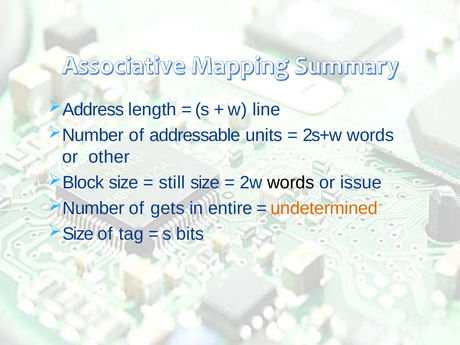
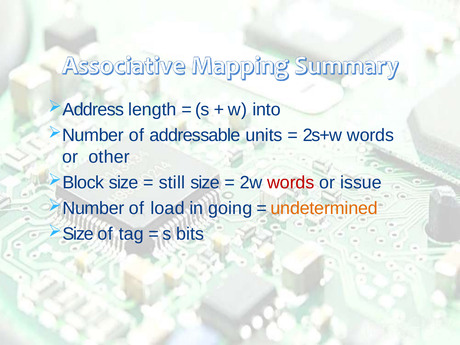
line: line -> into (267, 110)
words colour: black -> red (291, 183)
gets: gets -> load (168, 208)
entire: entire -> going (230, 208)
